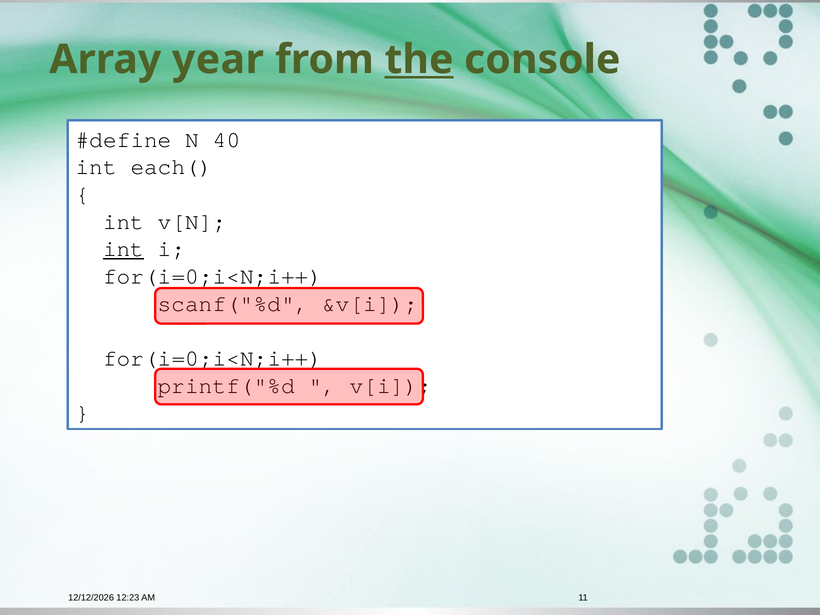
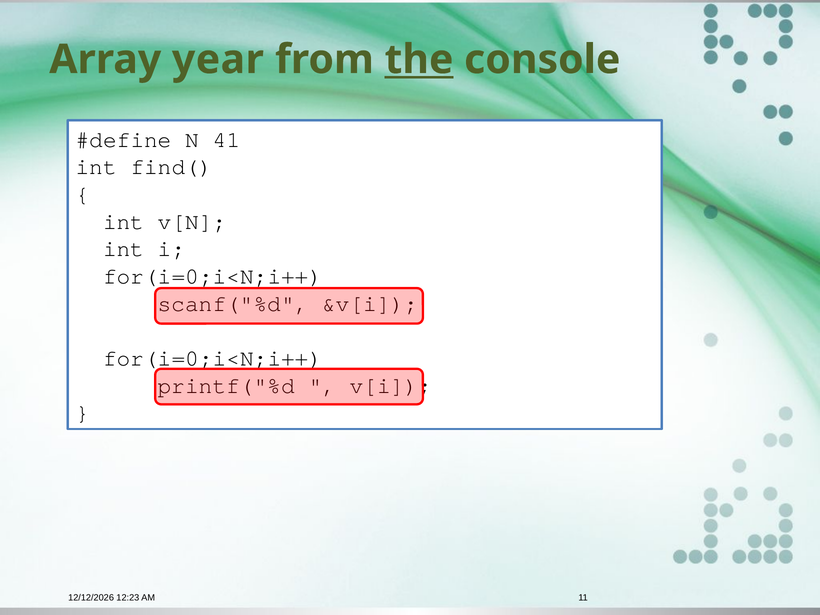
40: 40 -> 41 (227, 140)
each(: each( -> find( (172, 167)
int underline: present -> none (124, 249)
